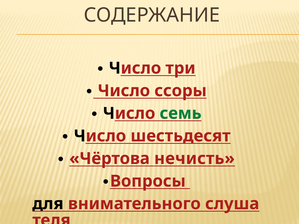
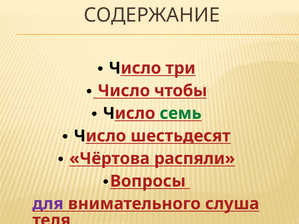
ссоры: ссоры -> чтобы (181, 91)
нечисть: нечисть -> распяли (195, 159)
для colour: black -> purple (48, 204)
